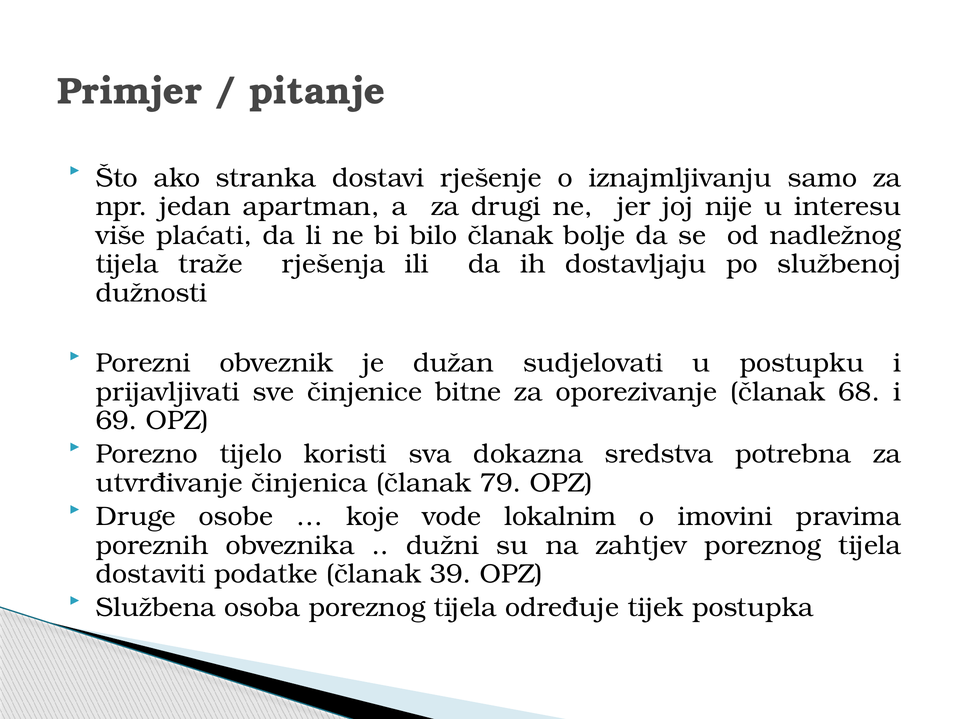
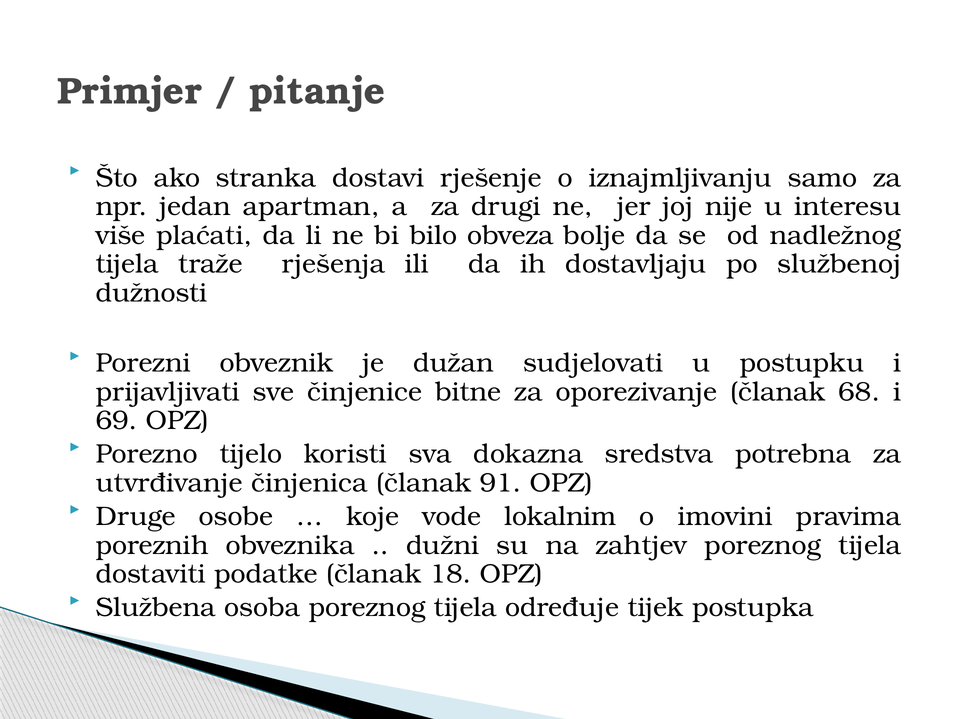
bilo članak: članak -> obveza (511, 235)
79: 79 -> 91 (501, 483)
39: 39 -> 18 (450, 574)
